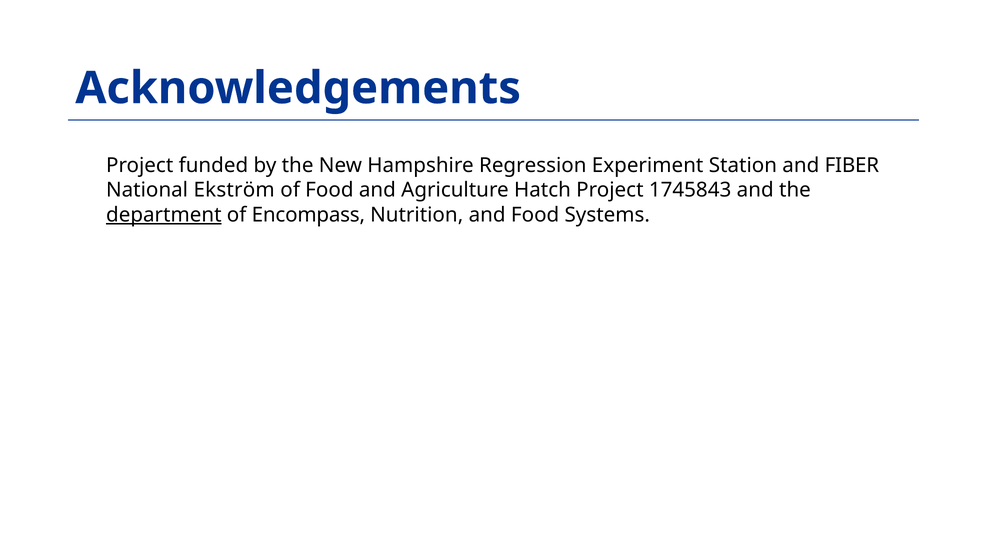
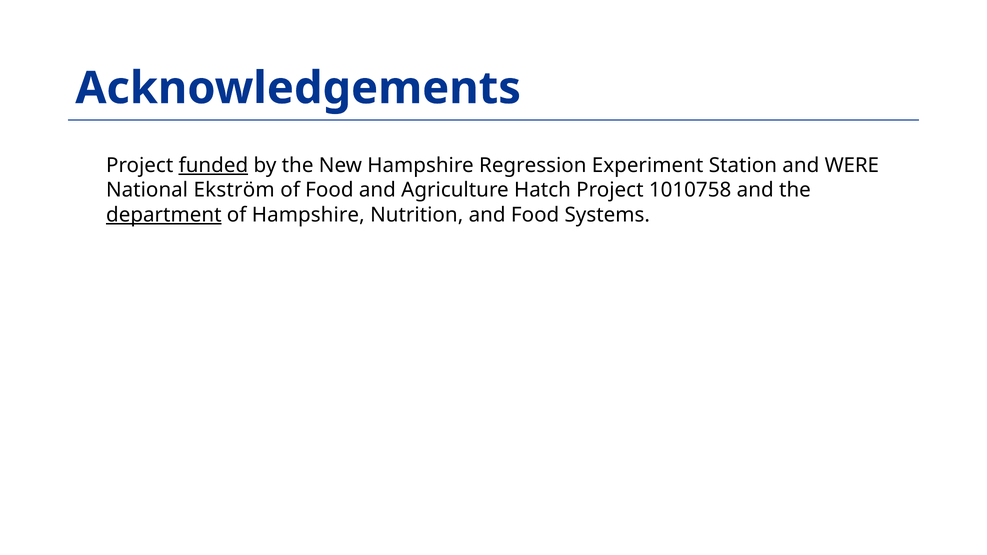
funded underline: none -> present (213, 166)
FIBER: FIBER -> WERE (852, 166)
1745843: 1745843 -> 1010758 (690, 190)
of Encompass: Encompass -> Hampshire (308, 215)
